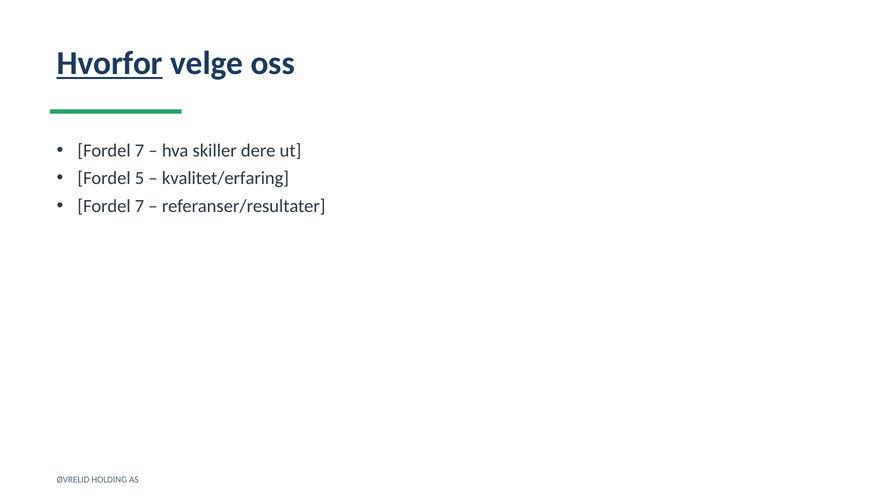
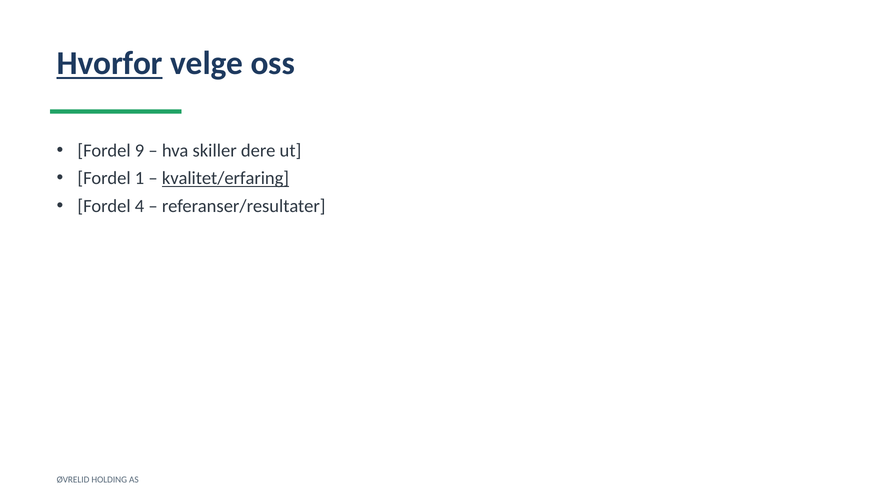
7: 7 -> 9 (140, 151)
5: 5 -> 1 (140, 179)
kvalitet/erfaring underline: none -> present (225, 179)
7: 7 -> 4 (140, 206)
